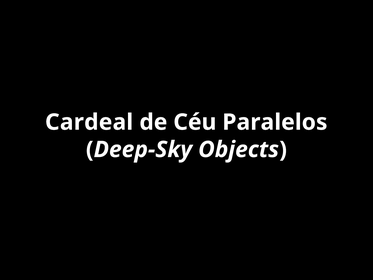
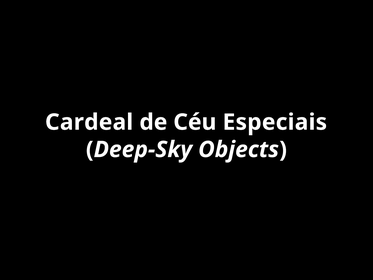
Paralelos: Paralelos -> Especiais (275, 122)
